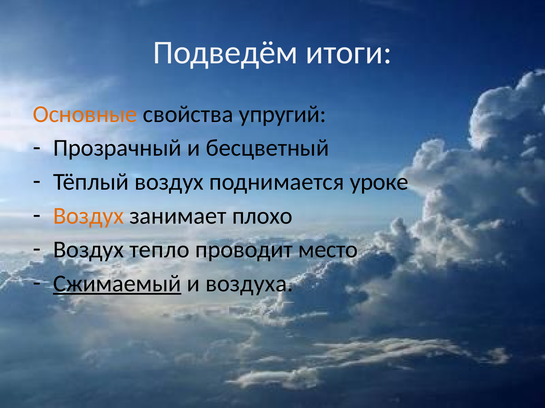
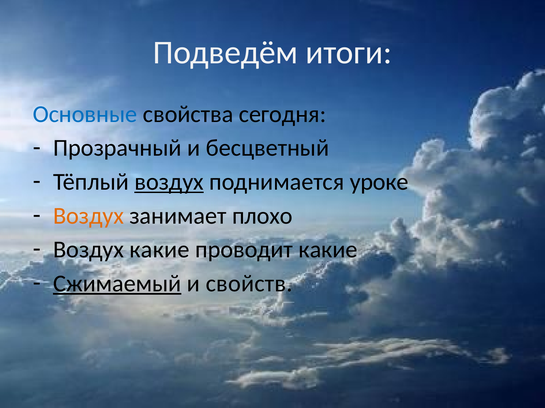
Основные colour: orange -> blue (85, 114)
упругий: упругий -> сегодня (283, 114)
воздух underline: none -> present (169, 182)
Воздух тепло: тепло -> какие (159, 250)
проводит место: место -> какие (328, 250)
воздуха: воздуха -> свойств (249, 284)
